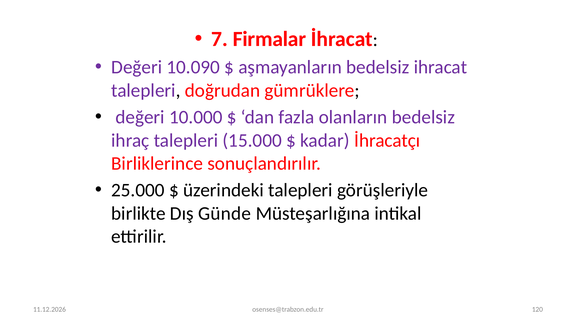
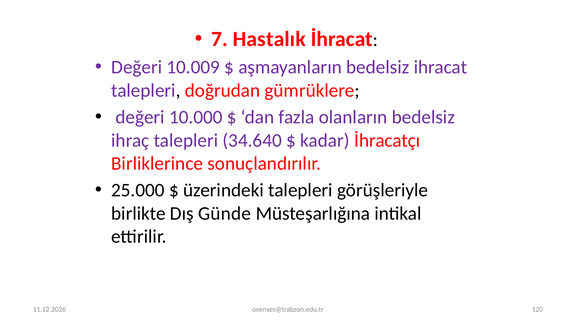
Firmalar: Firmalar -> Hastalık (269, 39)
10.090: 10.090 -> 10.009 (193, 67)
15.000: 15.000 -> 34.640 (252, 140)
